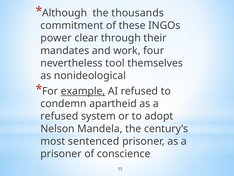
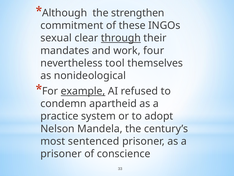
thousands: thousands -> strengthen (138, 13)
power: power -> sexual (56, 38)
through underline: none -> present (121, 38)
refused: refused -> practice (59, 116)
